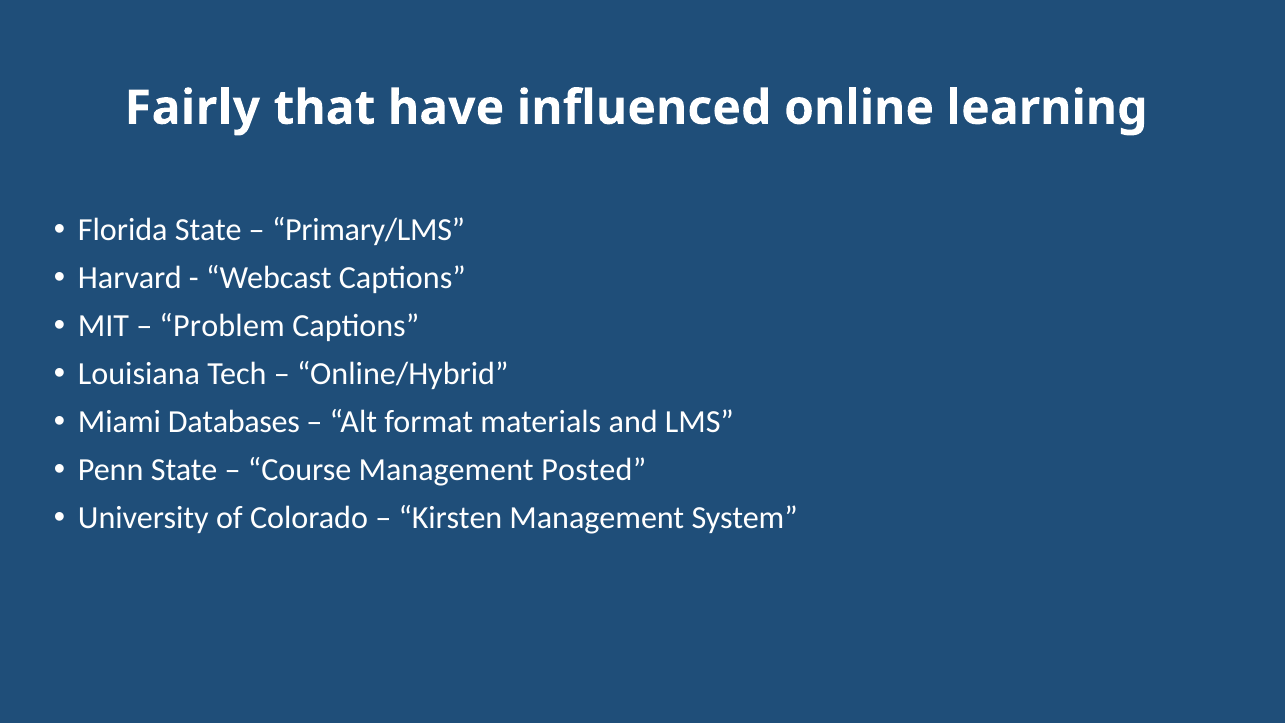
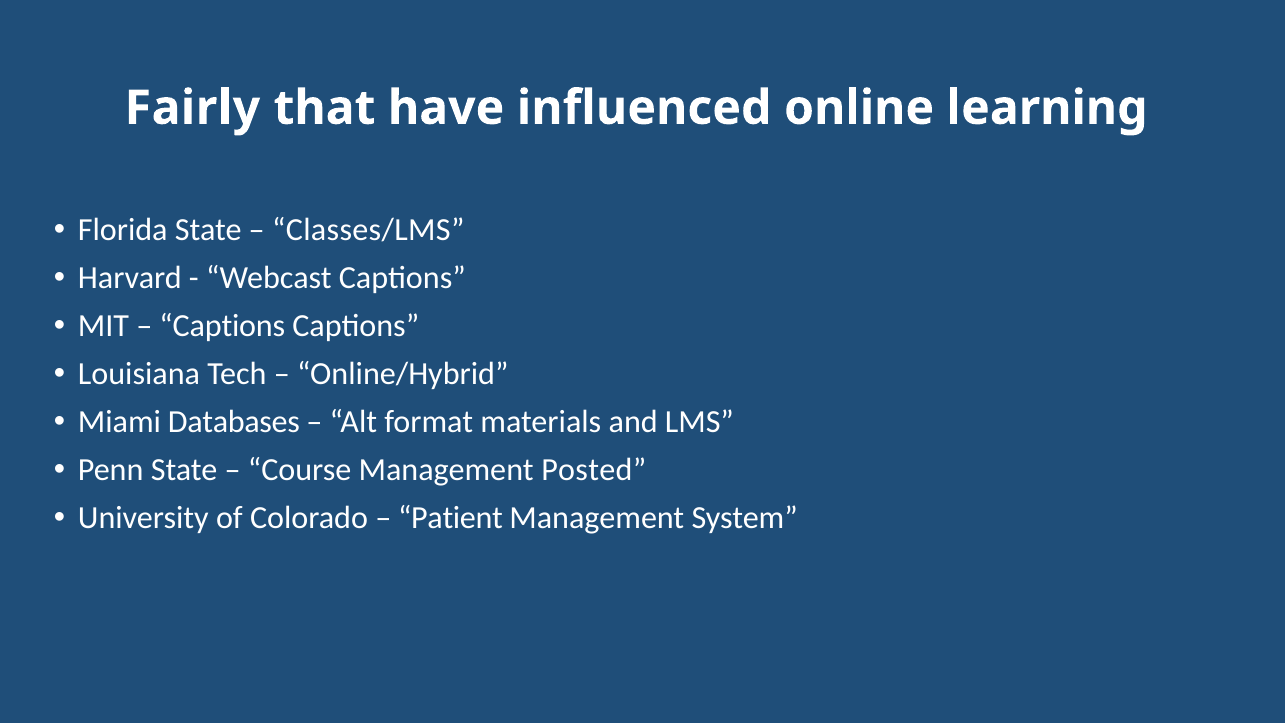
Primary/LMS: Primary/LMS -> Classes/LMS (368, 230)
Problem: Problem -> Captions (222, 326)
Kirsten: Kirsten -> Patient (450, 518)
